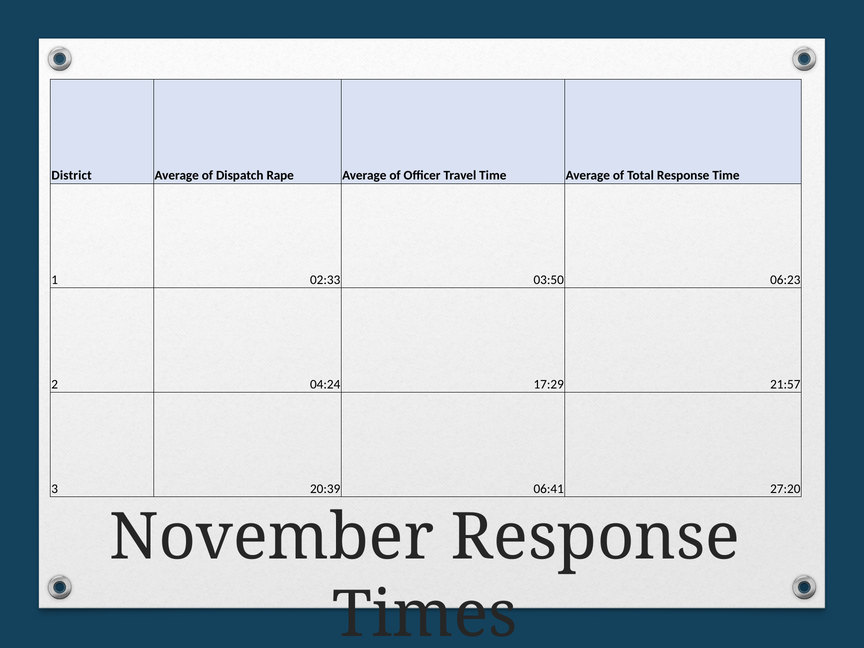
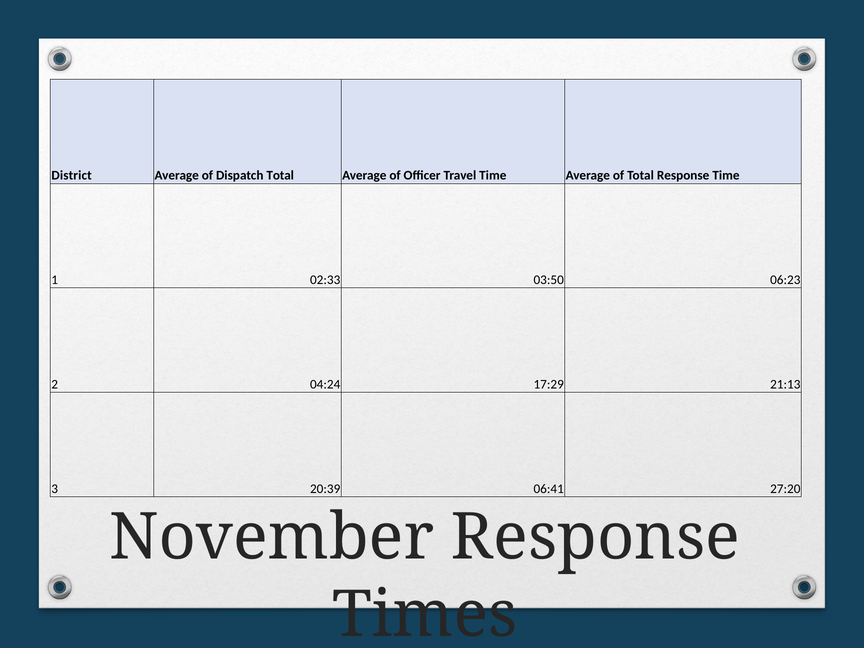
Dispatch Rape: Rape -> Total (280, 176)
21:57: 21:57 -> 21:13 (785, 384)
